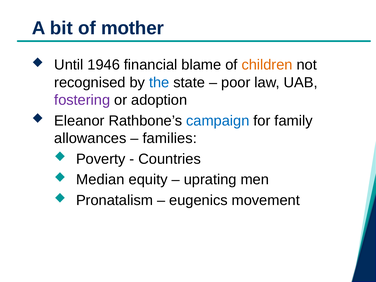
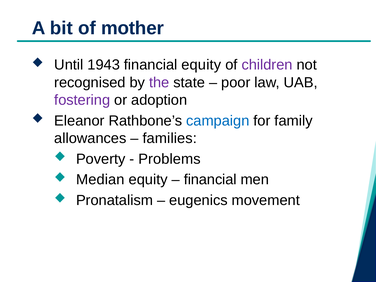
1946: 1946 -> 1943 (104, 65)
financial blame: blame -> equity (201, 65)
children colour: orange -> purple (267, 65)
the colour: blue -> purple (159, 82)
Countries: Countries -> Problems (170, 159)
uprating: uprating -> financial (210, 180)
